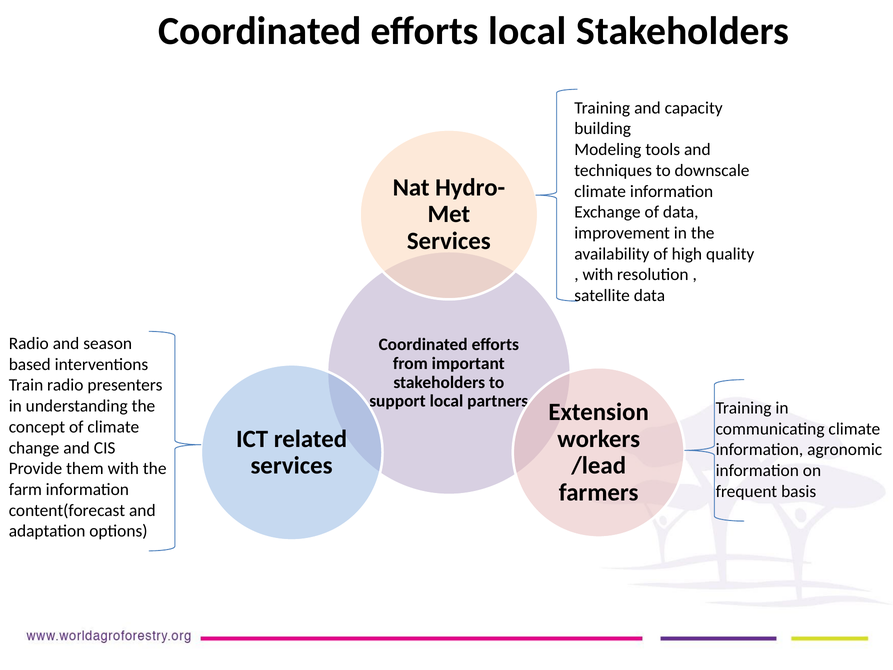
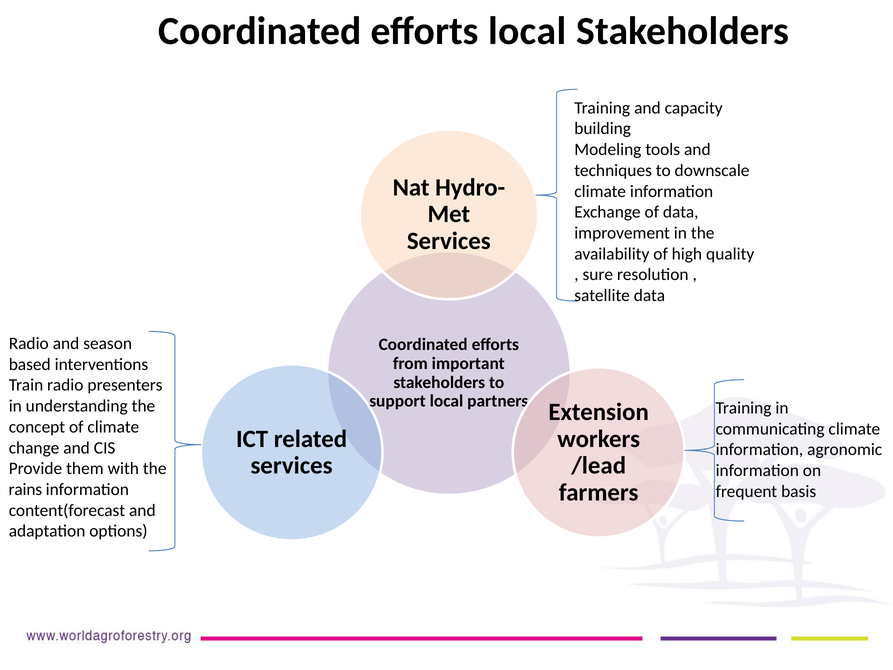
with: with -> sure (598, 275)
farm: farm -> rains (25, 489)
